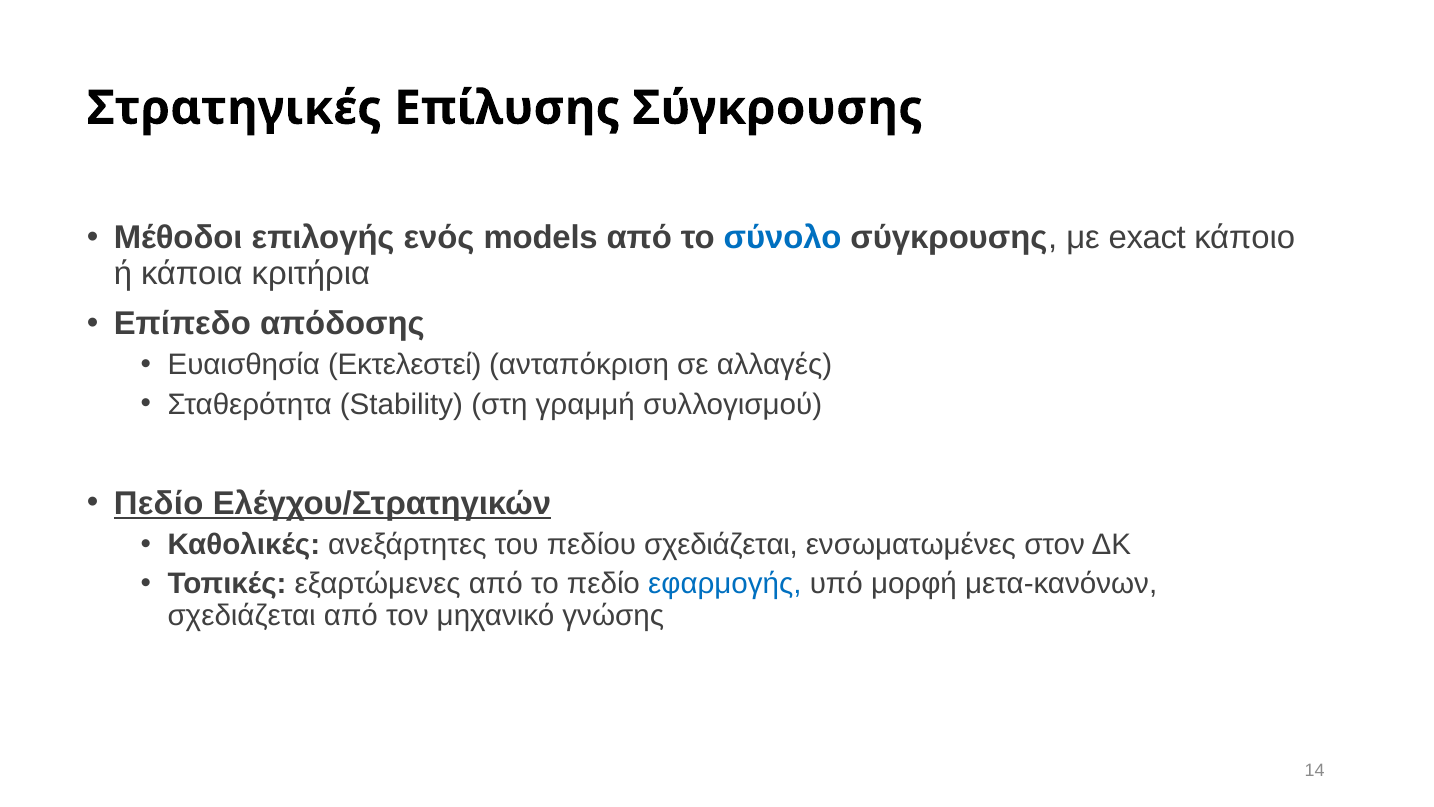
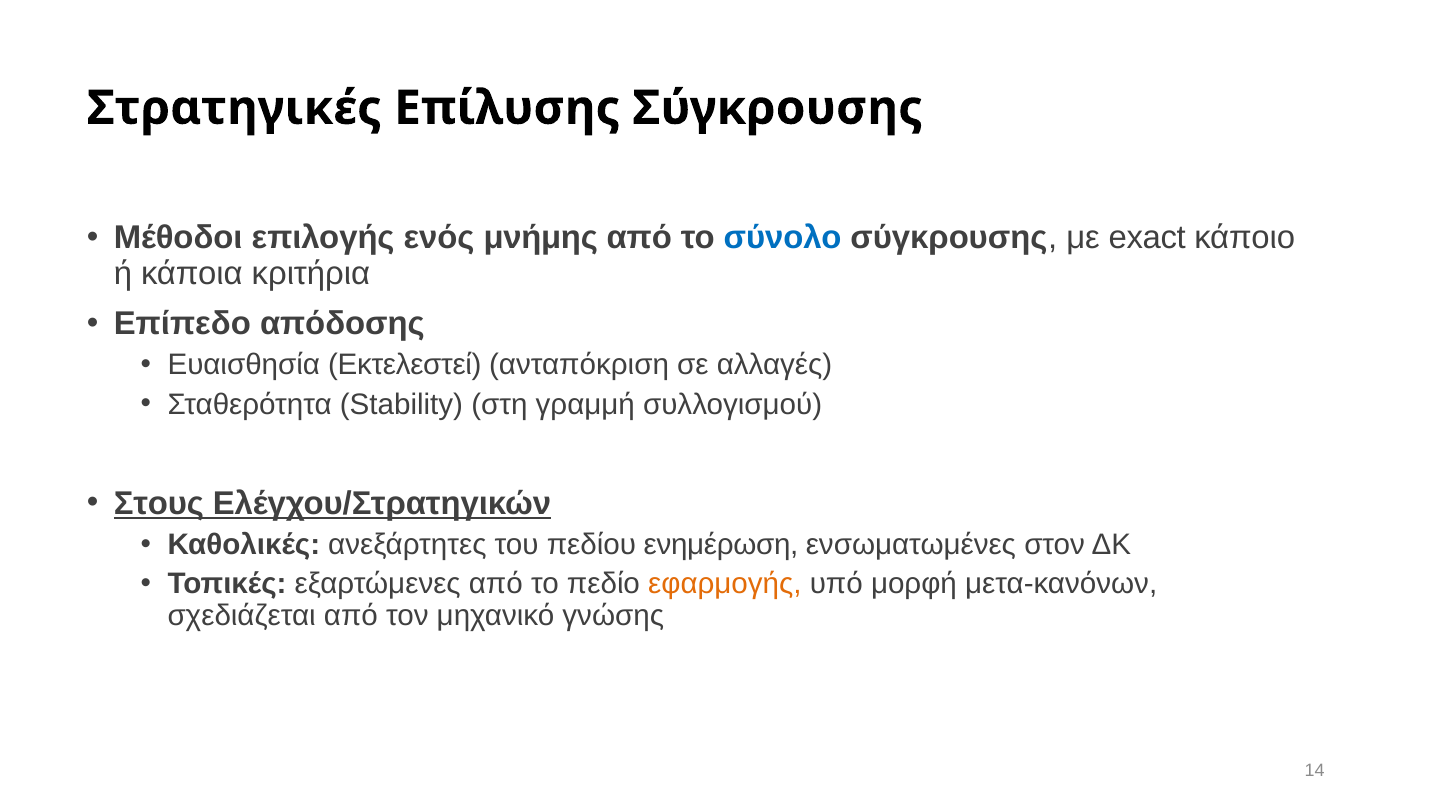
models: models -> μνήμης (541, 238)
Πεδίο: Πεδίο -> Στους (159, 503)
πεδίου σχεδιάζεται: σχεδιάζεται -> ενημέρωση (721, 544)
εφαρμογής colour: blue -> orange (725, 584)
